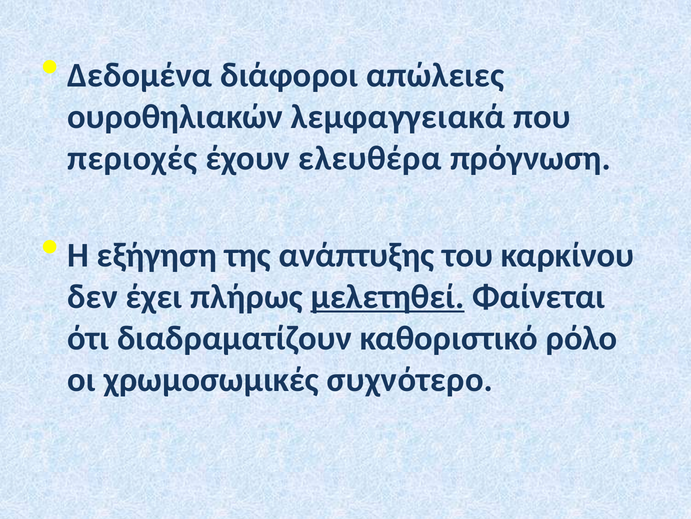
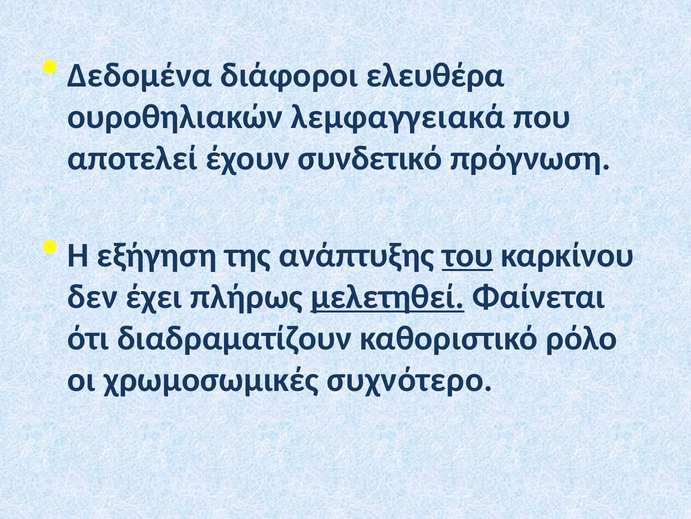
απώλειες: απώλειες -> ελευθέρα (435, 75)
περιοχές: περιοχές -> αποτελεί (133, 158)
ελευθέρα: ελευθέρα -> συνδετικό (370, 158)
του underline: none -> present (468, 255)
